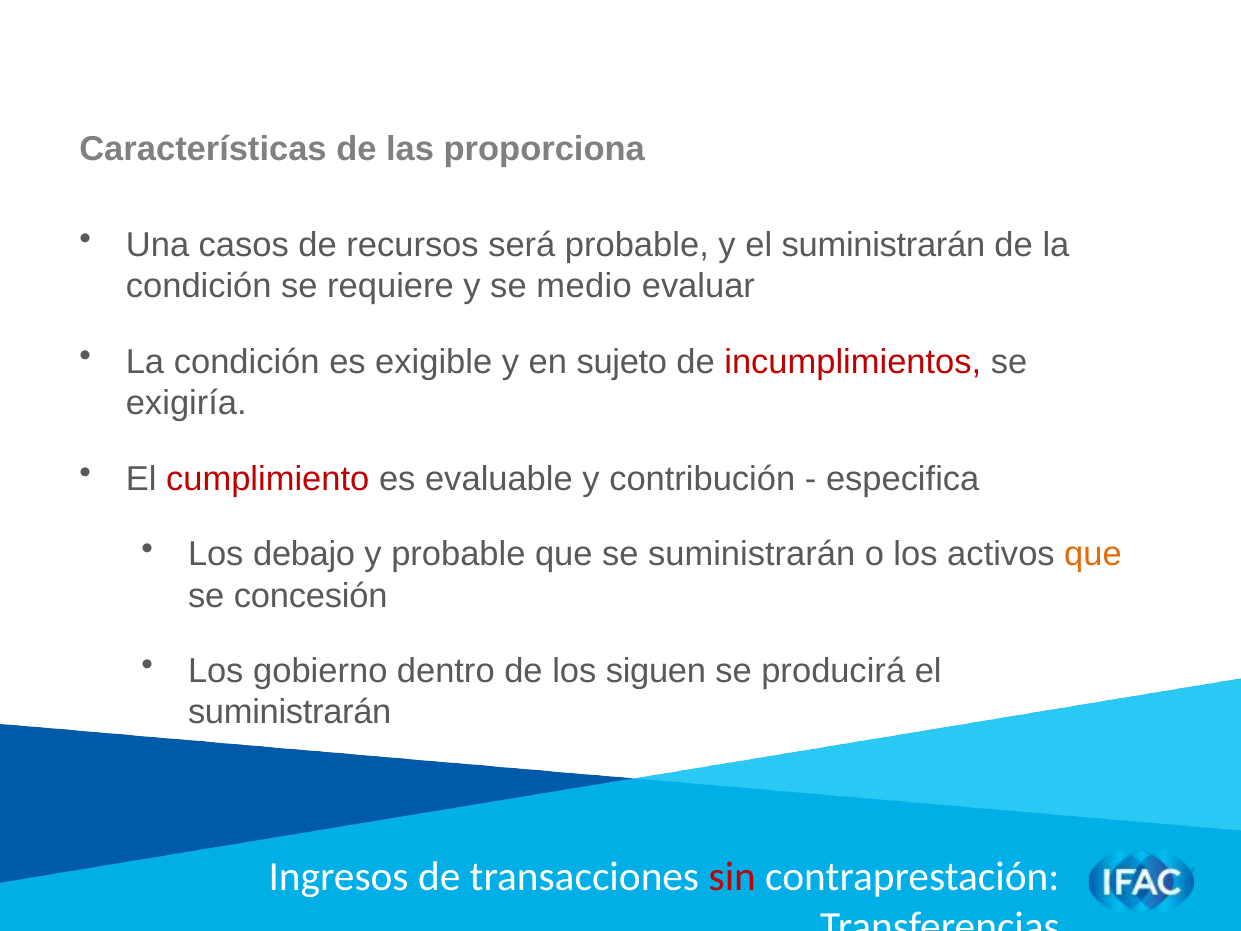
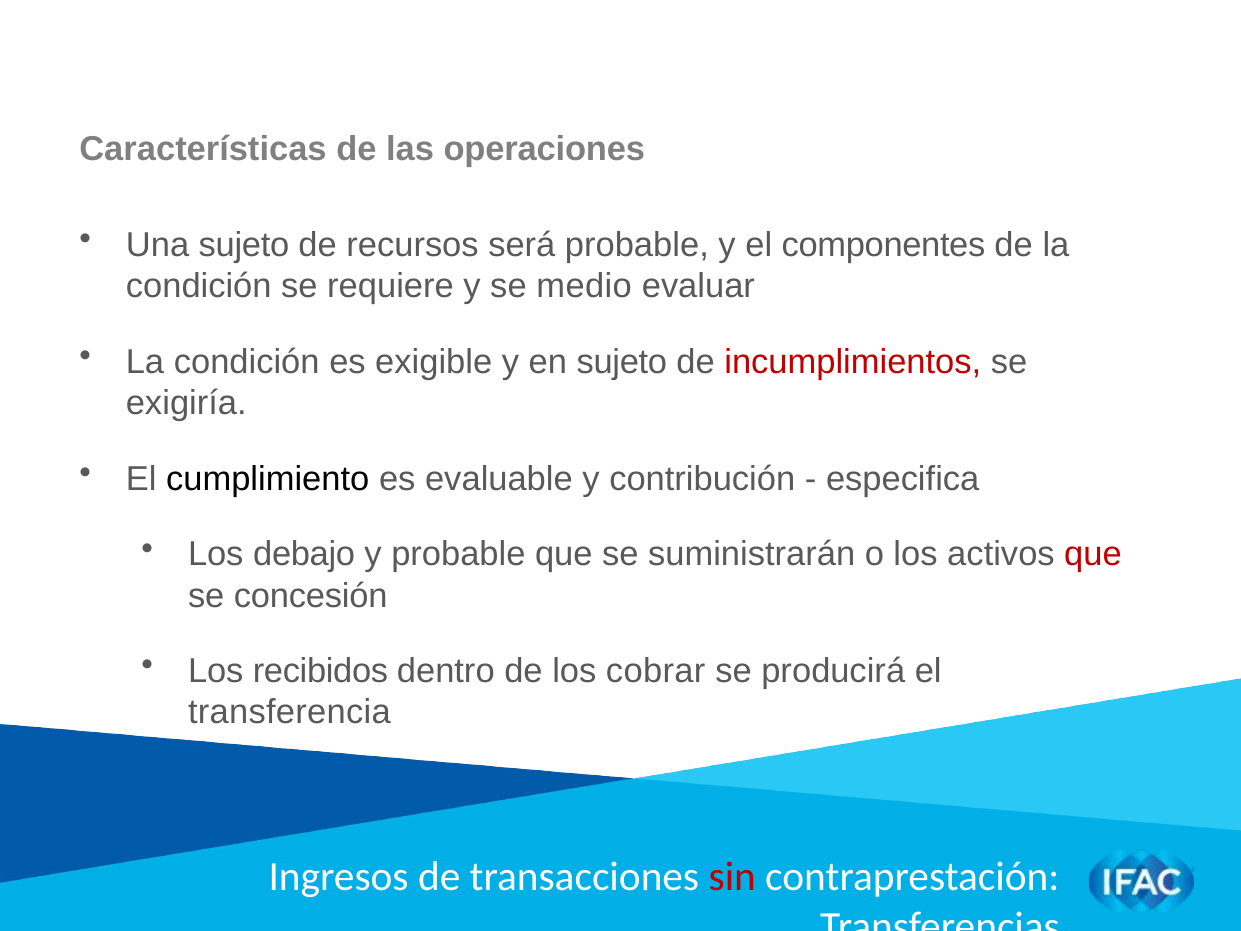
proporciona: proporciona -> operaciones (544, 149)
Una casos: casos -> sujeto (244, 245)
y el suministrarán: suministrarán -> componentes (884, 245)
cumplimiento colour: red -> black (268, 479)
que colour: orange -> red (1093, 554)
gobierno: gobierno -> recibidos (320, 671)
siguen: siguen -> cobrar (656, 671)
suministrarán: suministrarán -> transferencia (289, 712)
